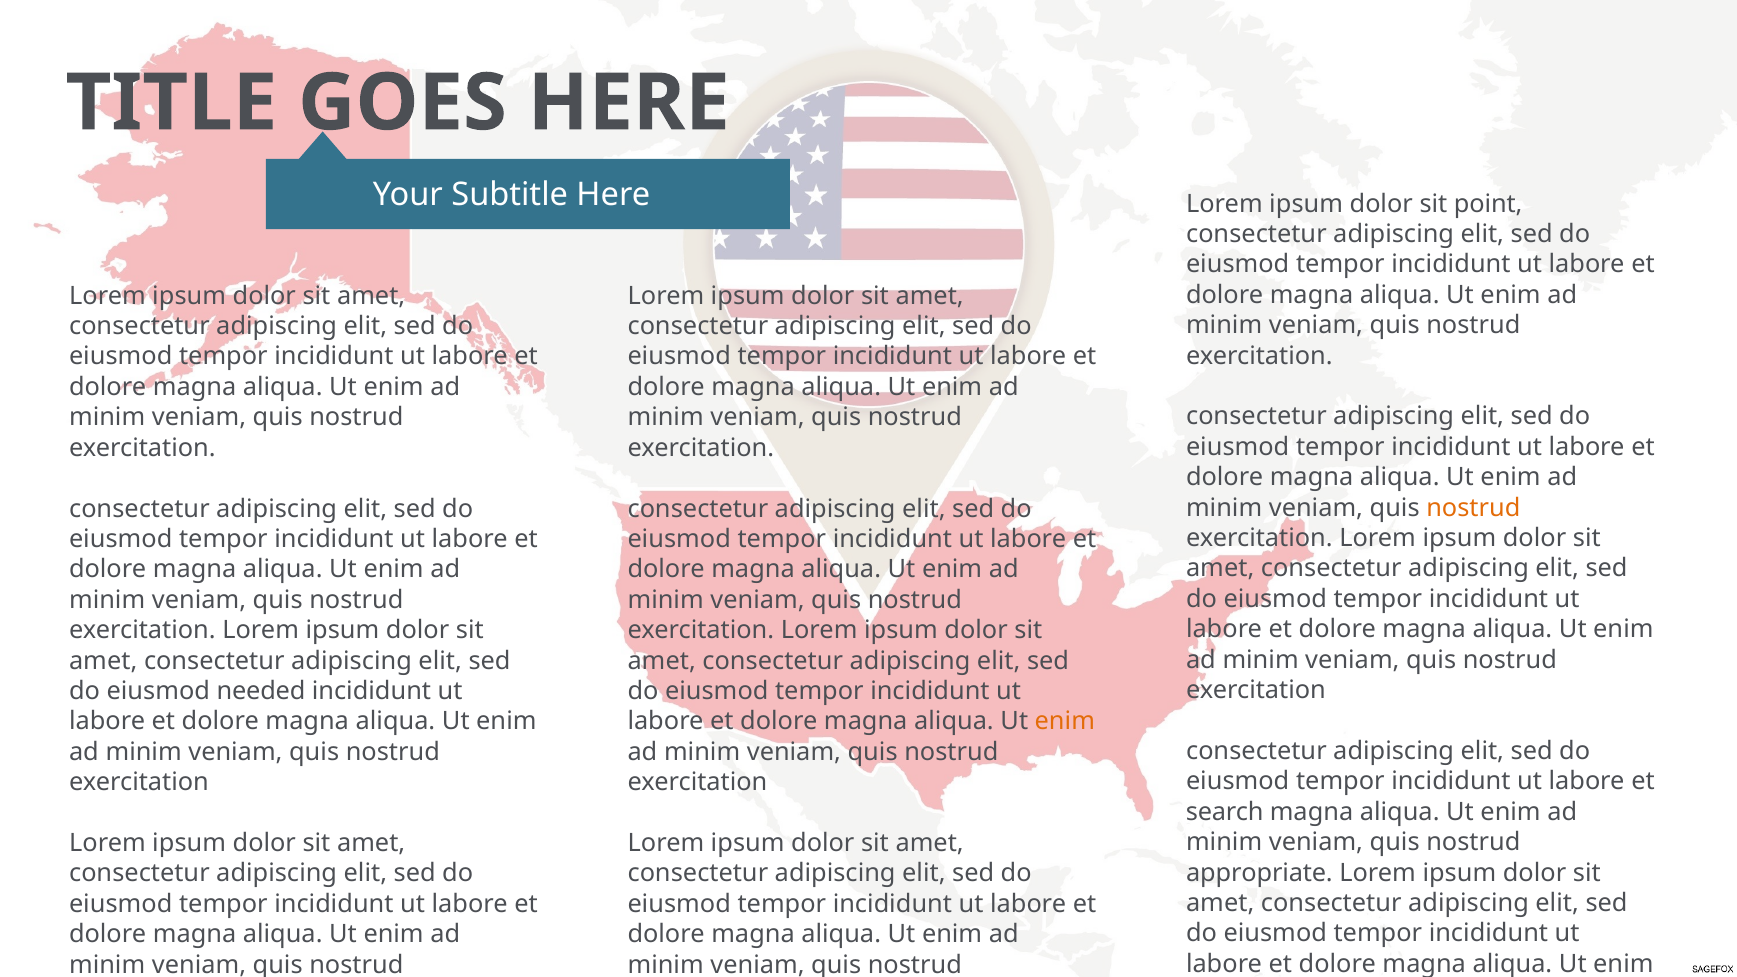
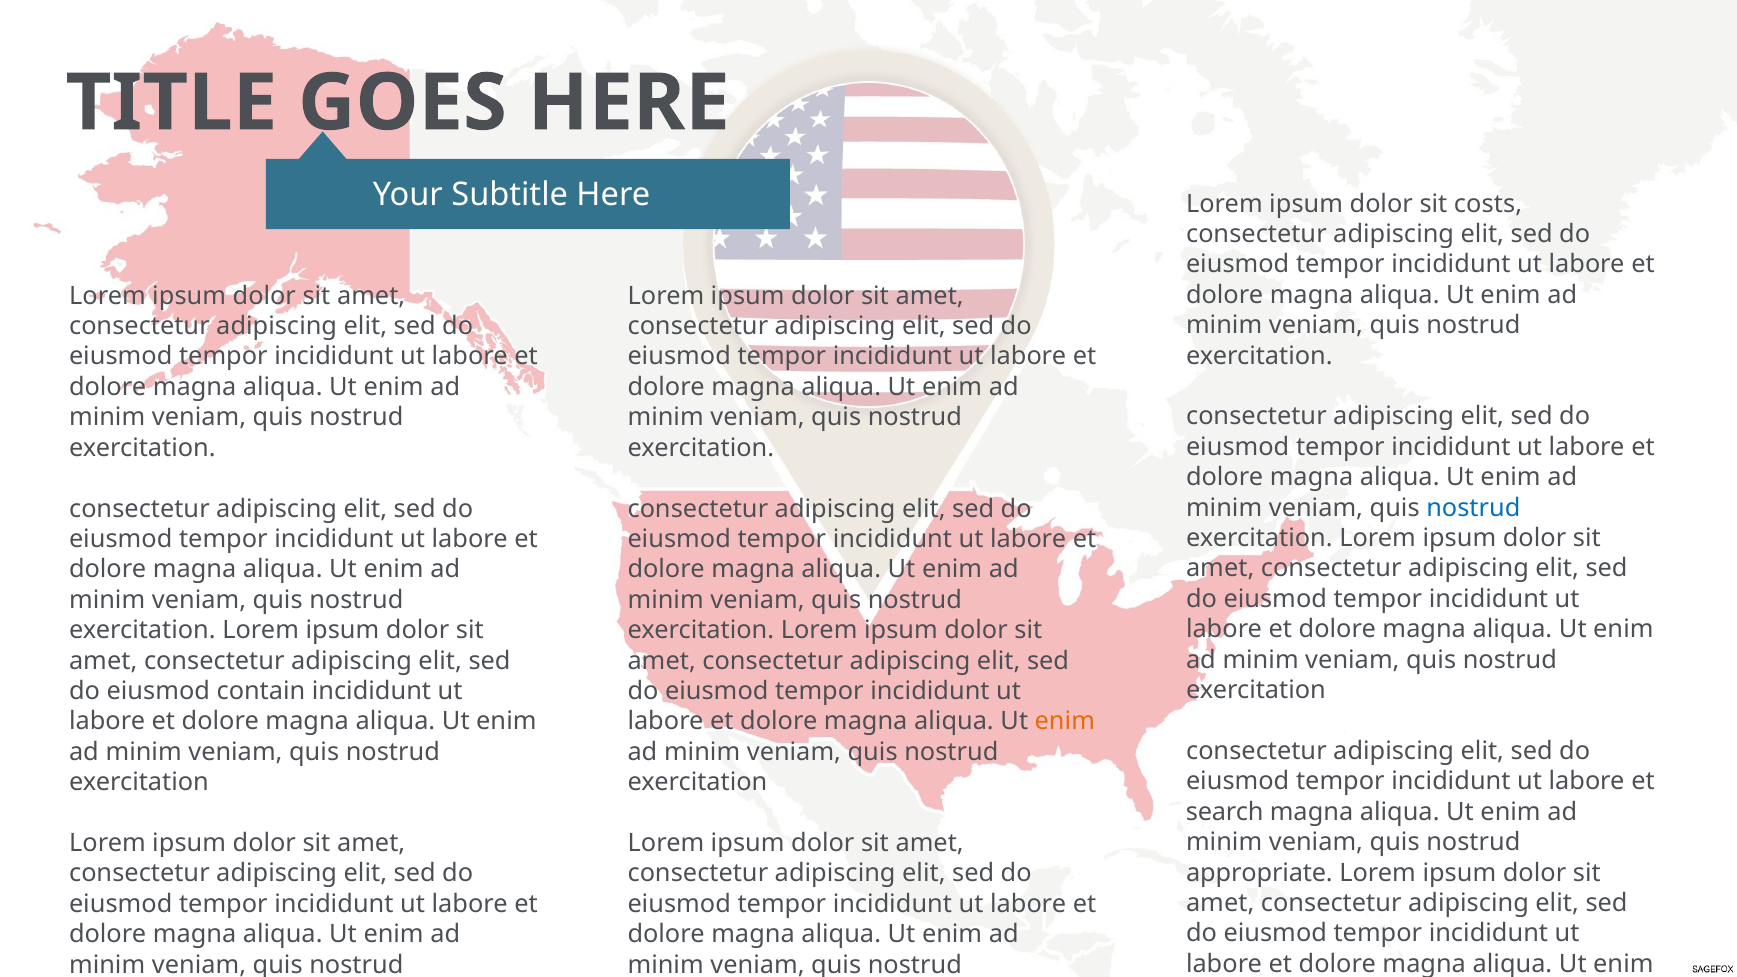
point: point -> costs (1488, 204)
nostrud colour: orange -> blue (1473, 508)
needed: needed -> contain (261, 691)
